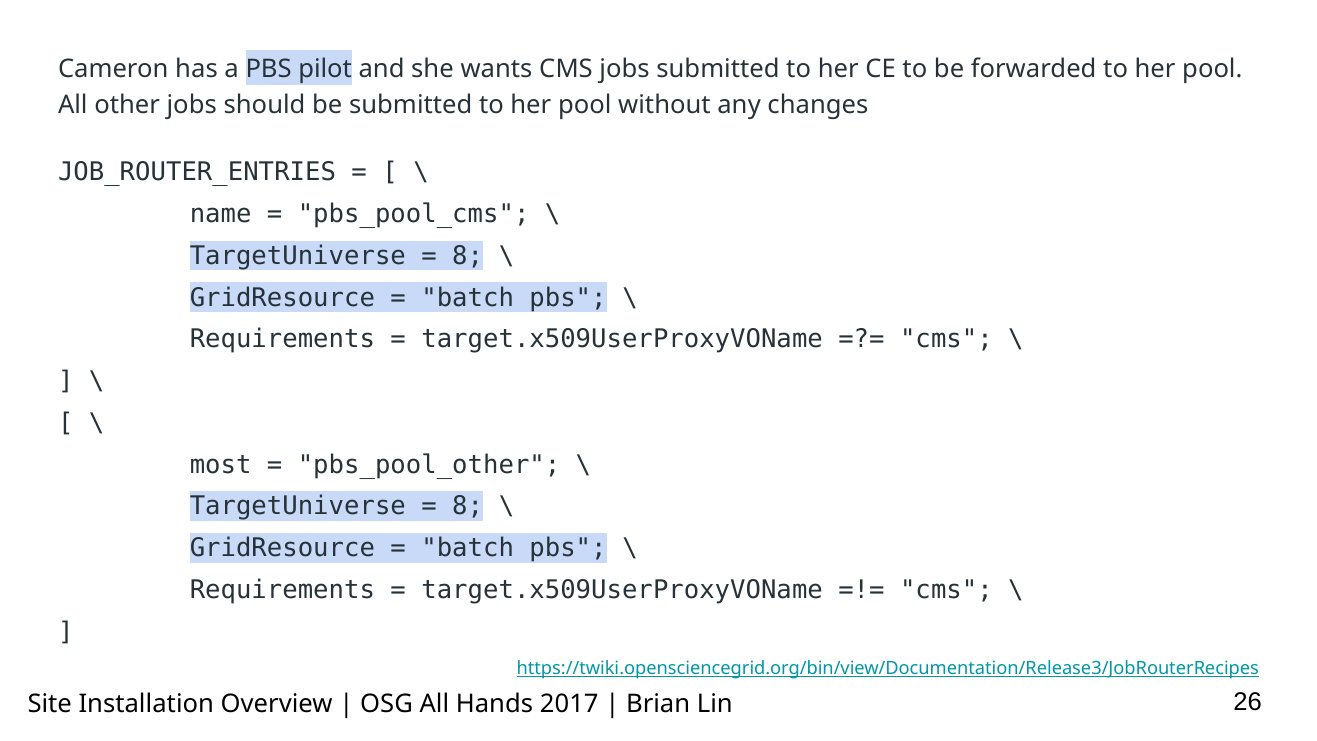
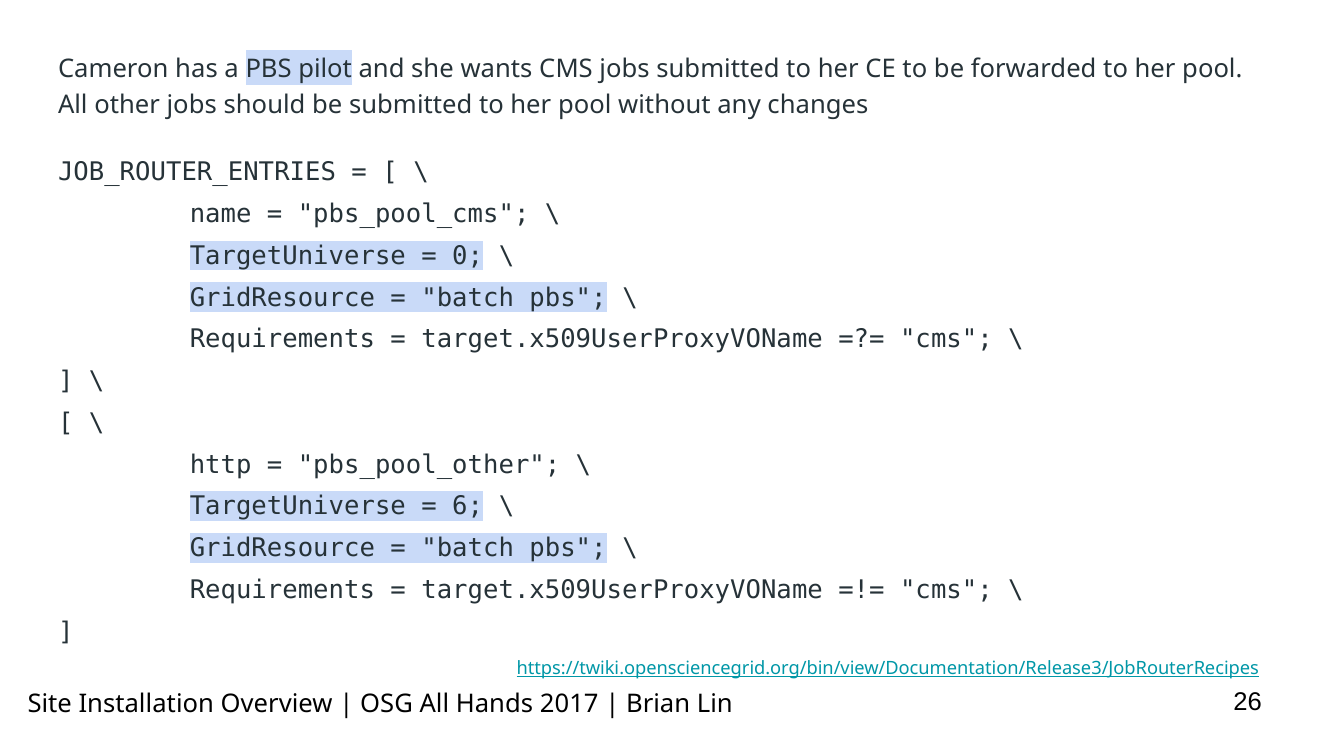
8: 8 -> 0 (468, 256)
most: most -> http (221, 465)
8: 8 -> 6 (468, 506)
